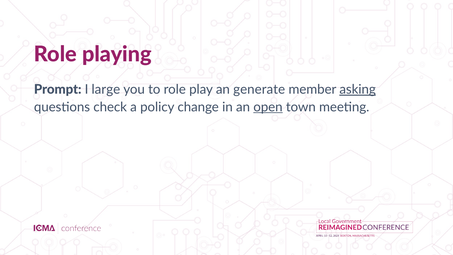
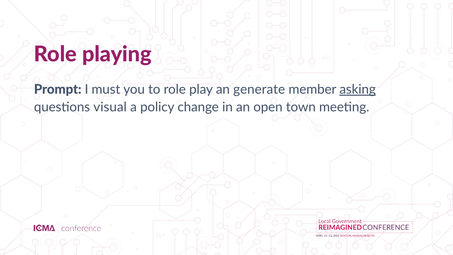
large: large -> must (106, 89)
check: check -> visual (110, 107)
open underline: present -> none (268, 107)
